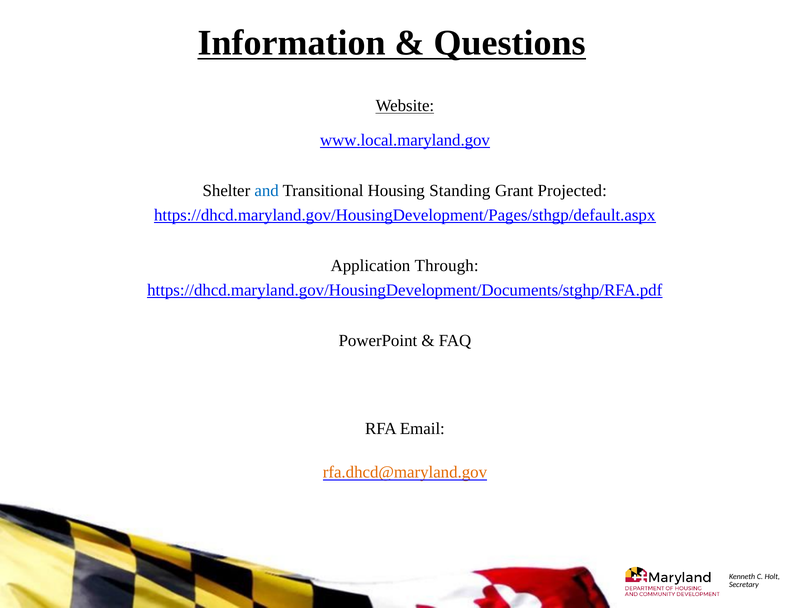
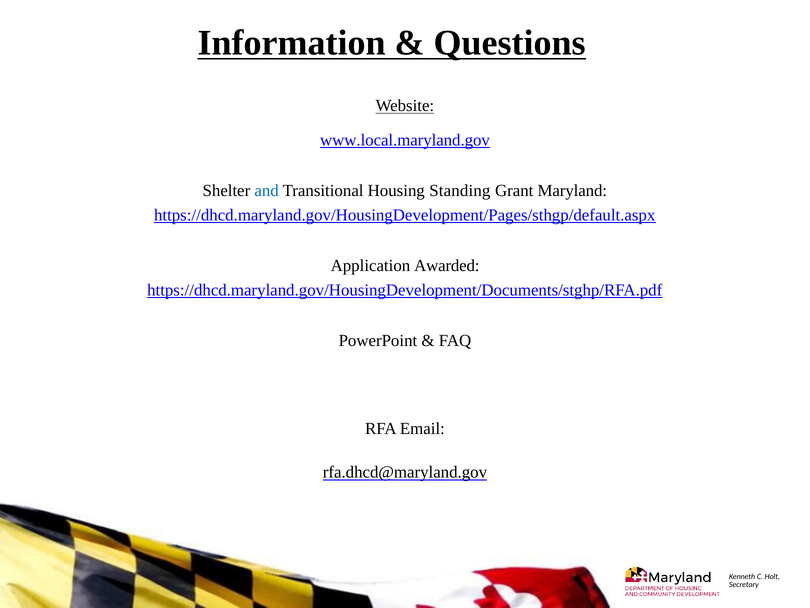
Projected: Projected -> Maryland (572, 191)
Through: Through -> Awarded (447, 266)
rfa.dhcd@maryland.gov colour: orange -> black (405, 472)
